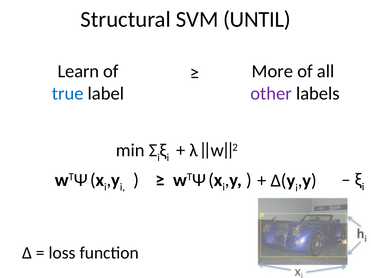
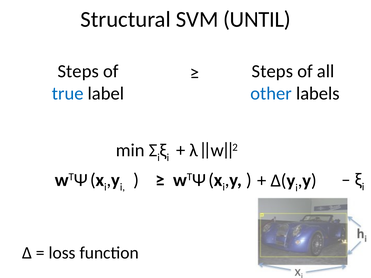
Learn: Learn -> Steps (78, 71)
More: More -> Steps (272, 71)
other colour: purple -> blue (271, 93)
